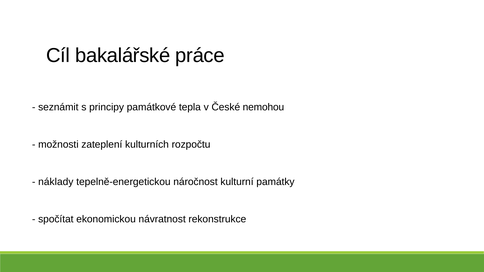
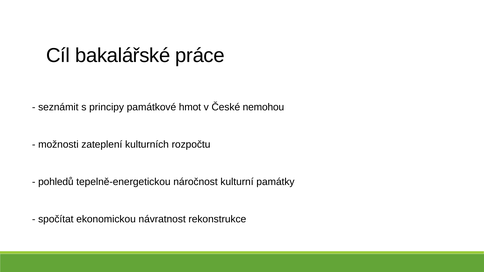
tepla: tepla -> hmot (190, 107)
náklady: náklady -> pohledů (56, 182)
